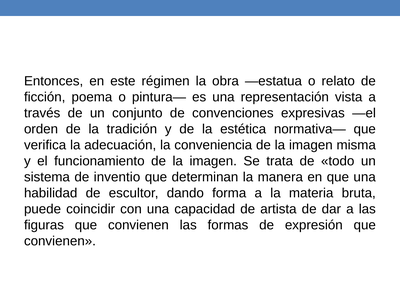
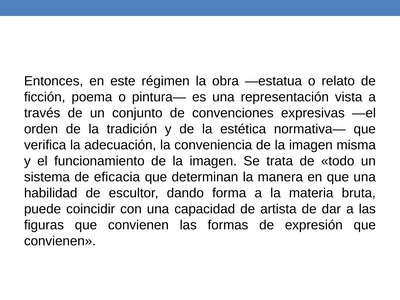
inventio: inventio -> eficacia (117, 177)
